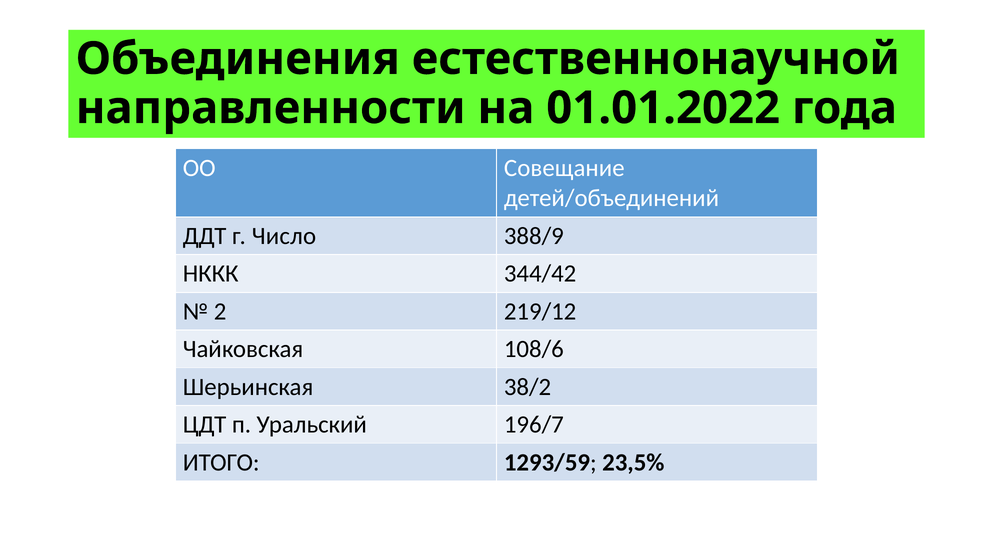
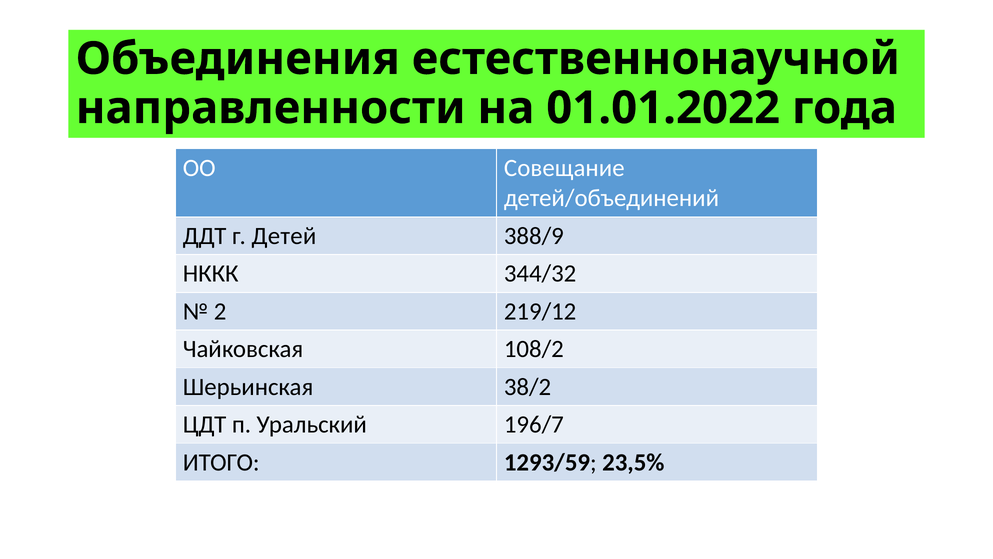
Число: Число -> Детей (284, 236)
344/42: 344/42 -> 344/32 (540, 273)
108/6: 108/6 -> 108/2 (534, 349)
